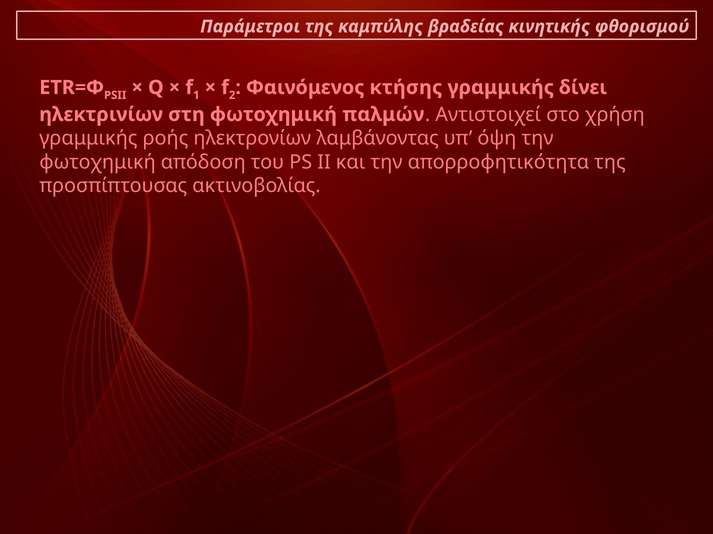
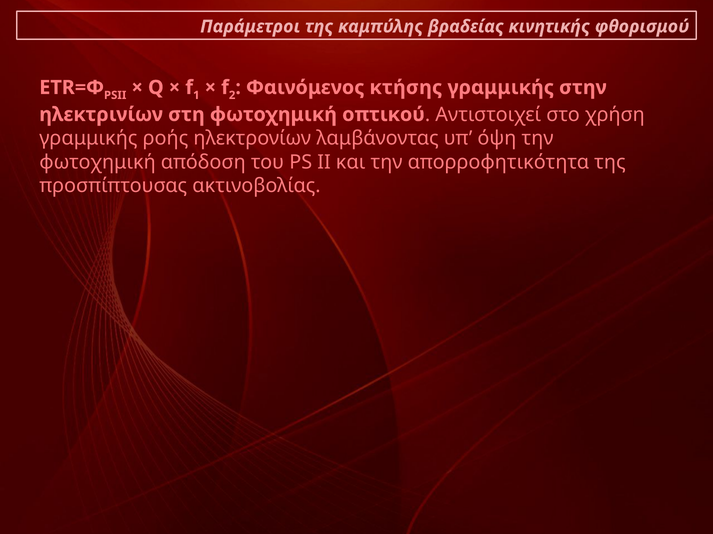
δίνει: δίνει -> στην (583, 88)
παλμών: παλμών -> οπτικού (383, 115)
